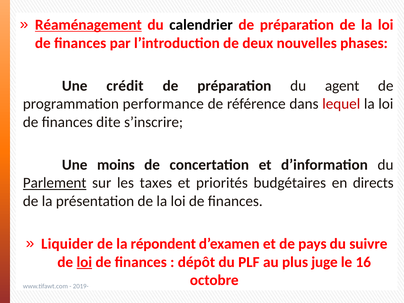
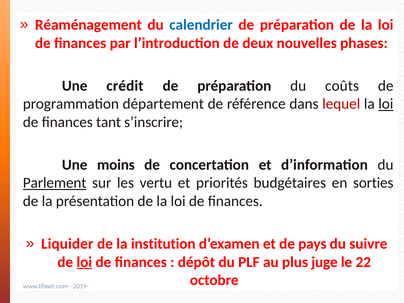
Réaménagement underline: present -> none (88, 25)
calendrier colour: black -> blue (201, 25)
agent: agent -> coûts (342, 86)
performance: performance -> département (163, 104)
loi underline: none -> present (386, 104)
dite: dite -> tant (109, 122)
taxes: taxes -> vertu (156, 183)
directs: directs -> sorties (373, 183)
répondent: répondent -> institution (163, 244)
16: 16 -> 22 (363, 262)
